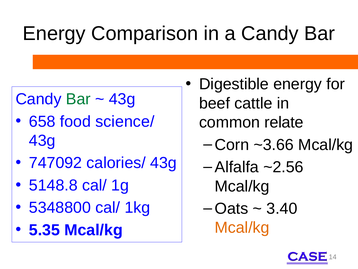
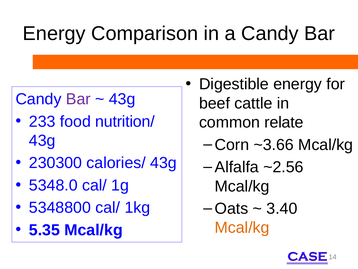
Bar colour: green -> purple (78, 99)
658: 658 -> 233 (42, 121)
science/: science/ -> nutrition/ (125, 121)
747092: 747092 -> 230300 (55, 163)
5148.8: 5148.8 -> 5348.0 (53, 185)
